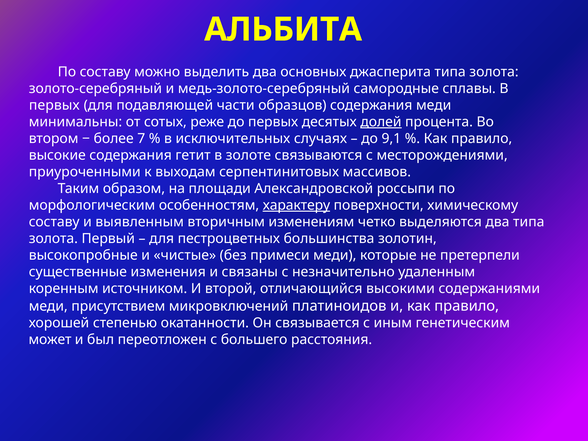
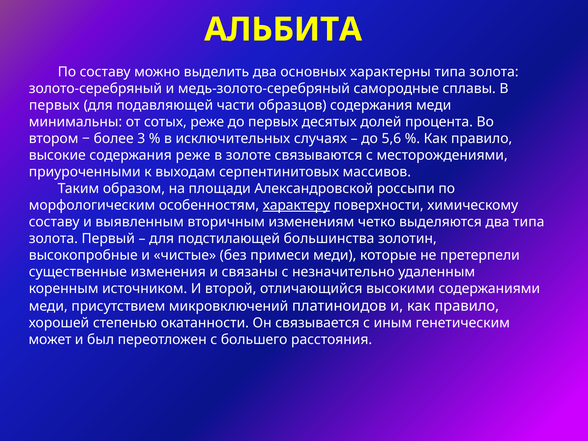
джасперита: джасперита -> характерны (390, 72)
долей underline: present -> none (381, 122)
7: 7 -> 3 (141, 139)
9,1: 9,1 -> 5,6 (391, 139)
содержания гетит: гетит -> реже (193, 155)
пестроцветных: пестроцветных -> подстилающей (229, 239)
